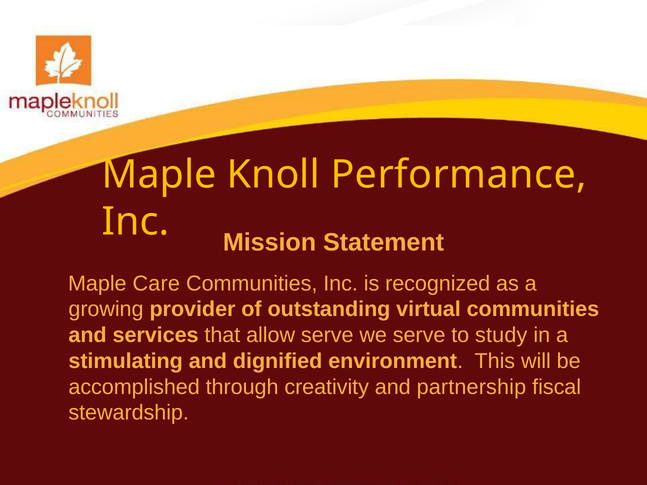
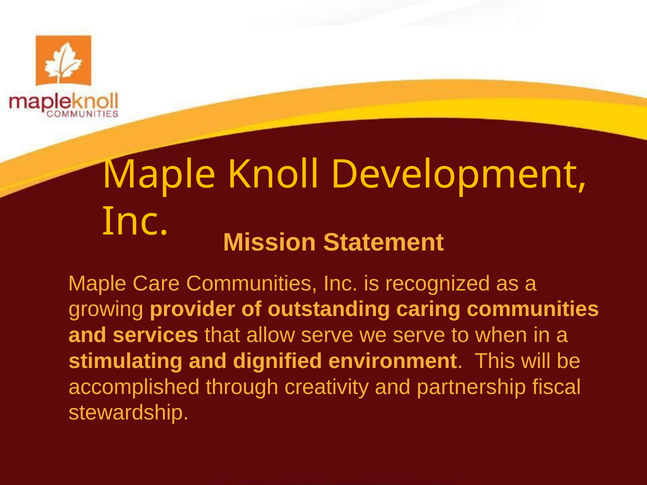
Performance: Performance -> Development (459, 175)
virtual: virtual -> caring (429, 309)
study: study -> when (501, 335)
